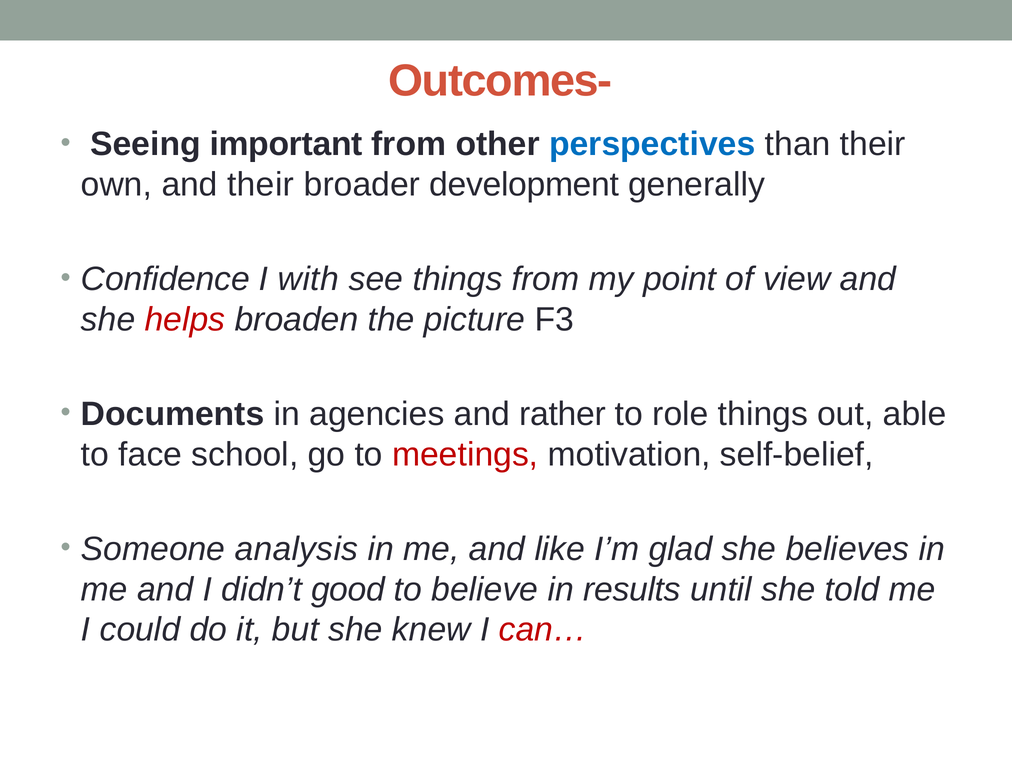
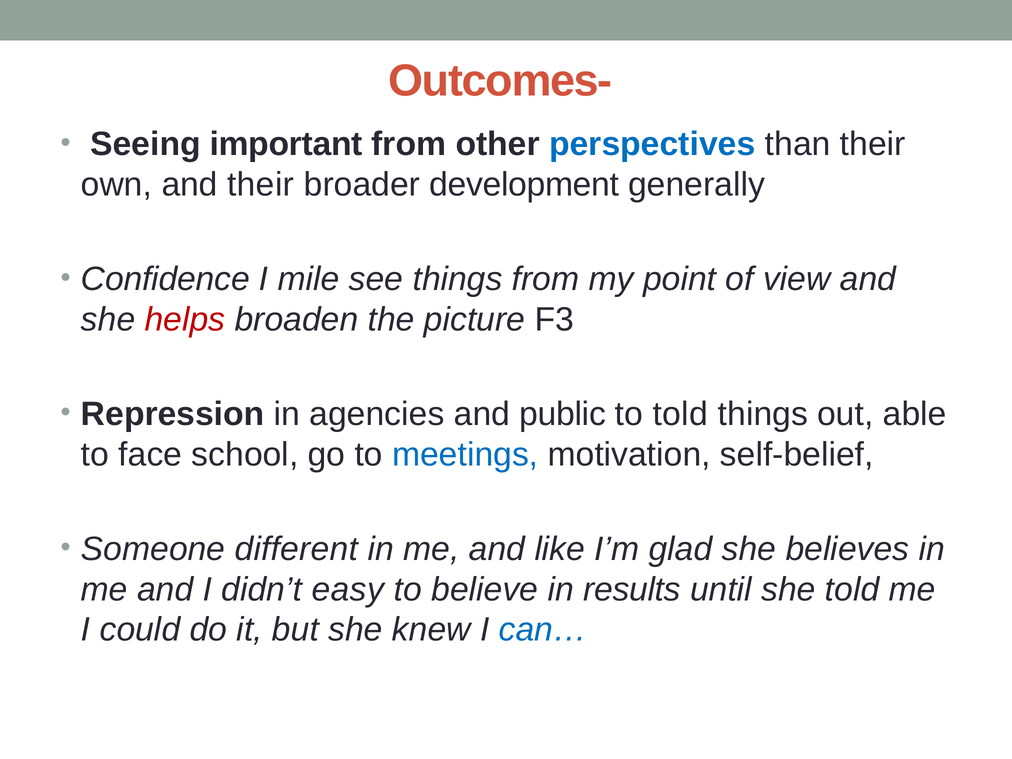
with: with -> mile (309, 279)
Documents: Documents -> Repression (173, 414)
rather: rather -> public (563, 414)
to role: role -> told (680, 414)
meetings colour: red -> blue (465, 454)
analysis: analysis -> different (296, 549)
good: good -> easy (348, 589)
can… colour: red -> blue (543, 630)
